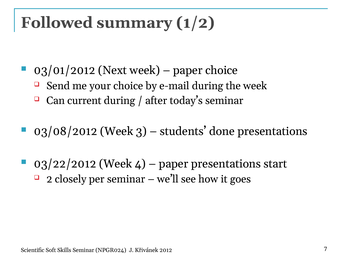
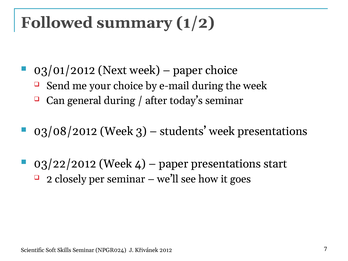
current: current -> general (84, 101)
students done: done -> week (222, 131)
